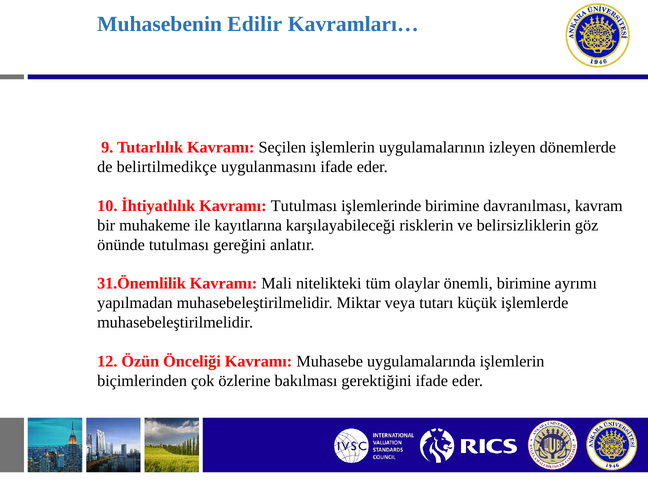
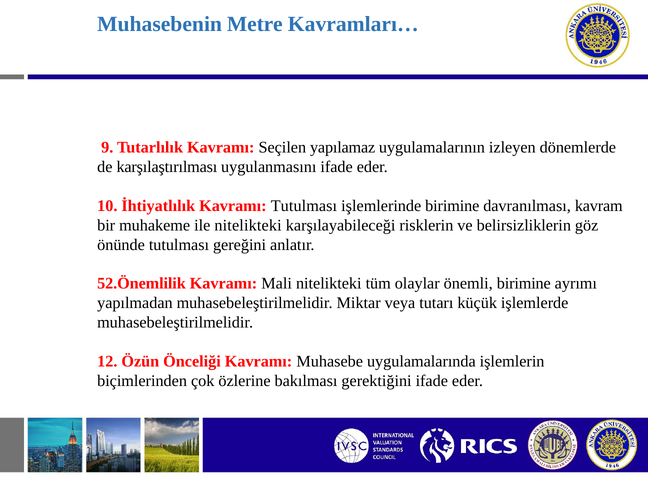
Edilir: Edilir -> Metre (255, 24)
Seçilen işlemlerin: işlemlerin -> yapılamaz (343, 148)
belirtilmedikçe: belirtilmedikçe -> karşılaştırılması (167, 167)
ile kayıtlarına: kayıtlarına -> nitelikteki (248, 225)
31.Önemlilik: 31.Önemlilik -> 52.Önemlilik (141, 284)
